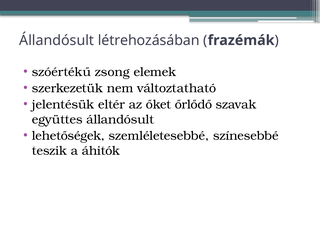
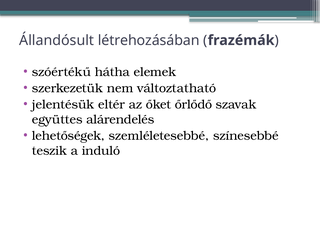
zsong: zsong -> hátha (112, 72)
együttes állandósult: állandósult -> alárendelés (120, 119)
áhitók: áhitók -> induló (101, 151)
